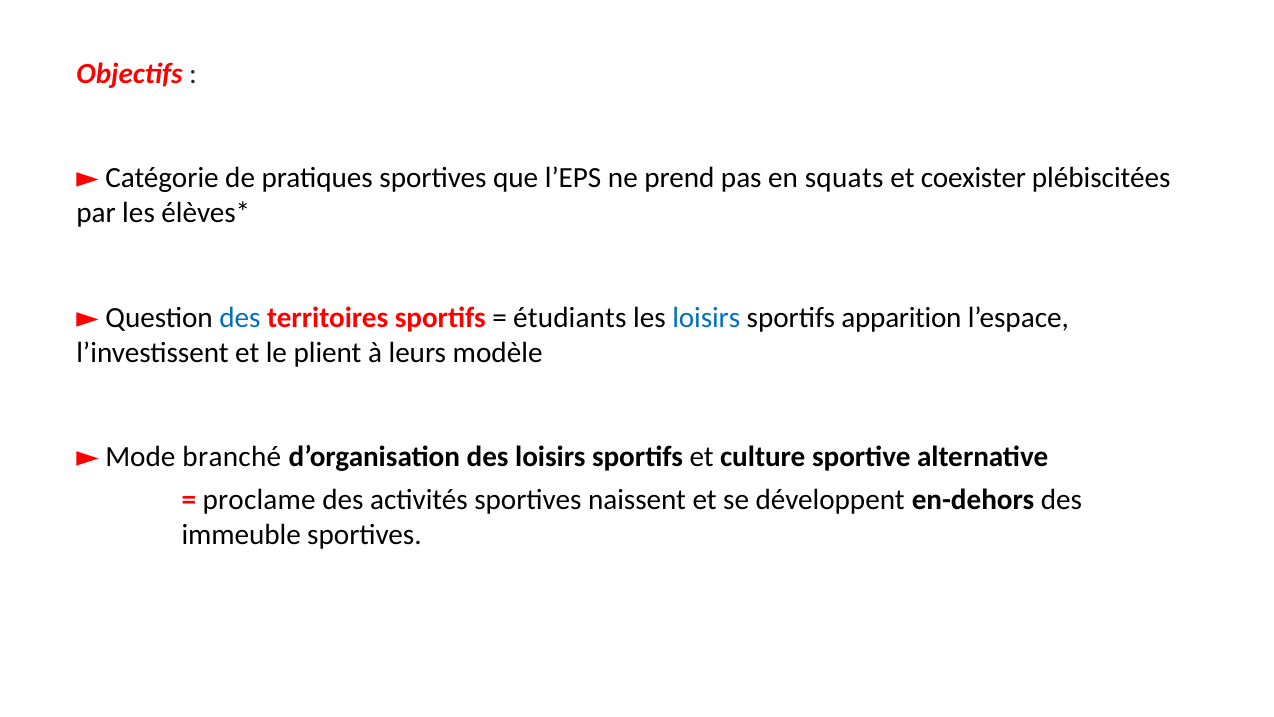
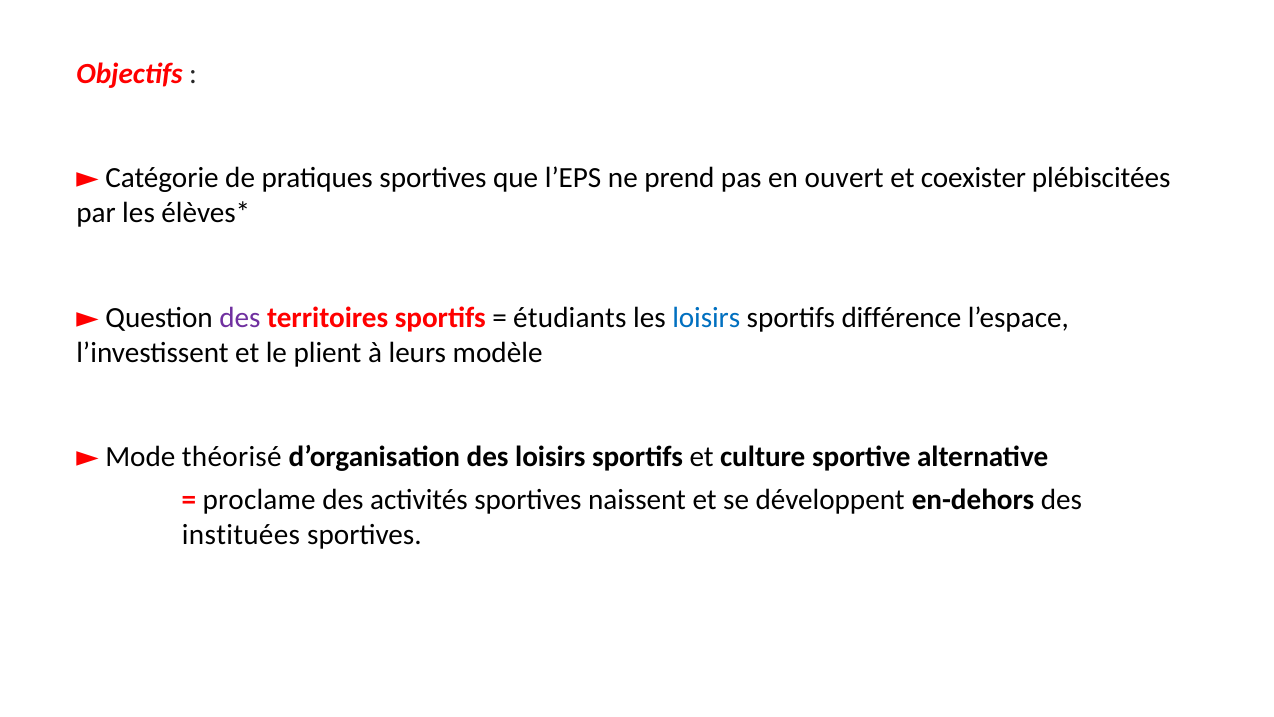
squats: squats -> ouvert (844, 178)
des colour: blue -> purple (240, 317)
apparition: apparition -> différence (901, 317)
branché: branché -> théorisé (232, 457)
immeuble: immeuble -> instituées (241, 535)
